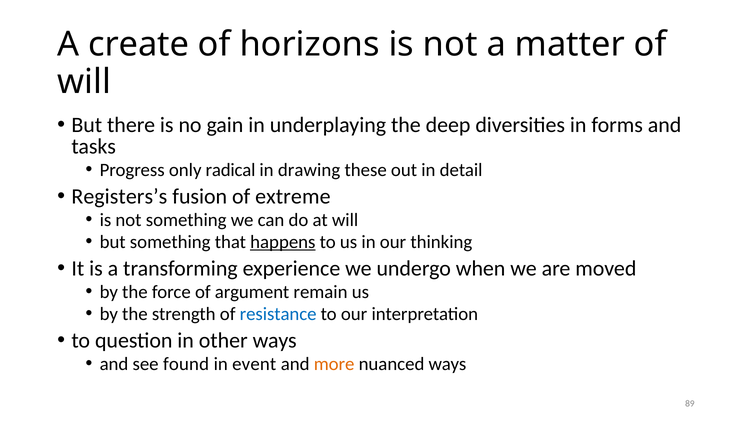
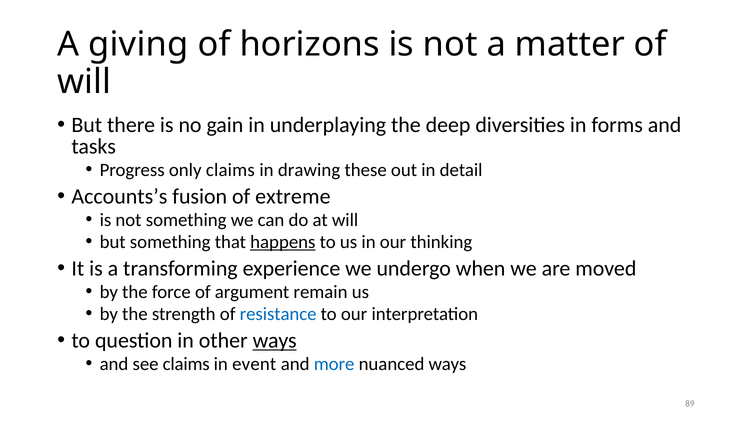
create: create -> giving (138, 45)
only radical: radical -> claims (230, 170)
Registers’s: Registers’s -> Accounts’s (119, 197)
ways underline: none -> present (275, 341)
see found: found -> claims (186, 364)
more colour: orange -> blue (334, 364)
